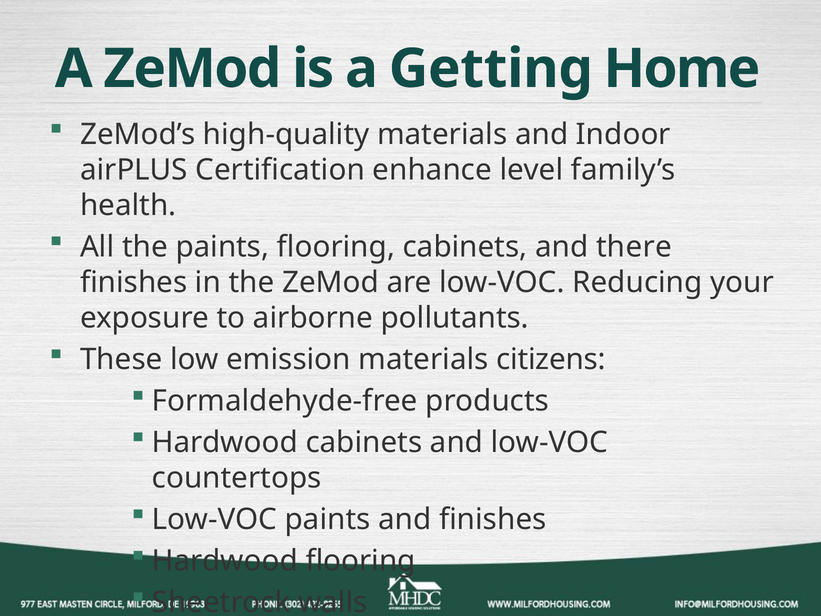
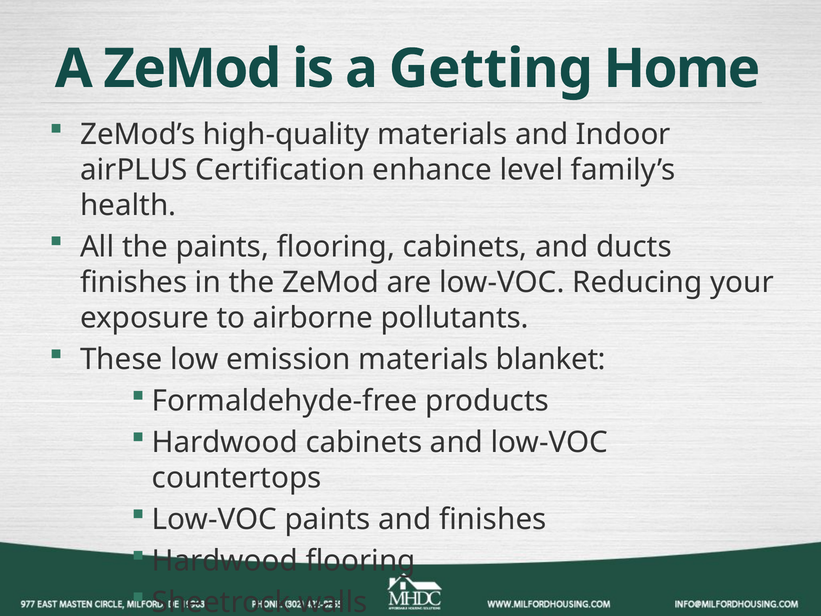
there: there -> ducts (634, 247)
citizens: citizens -> blanket (551, 359)
